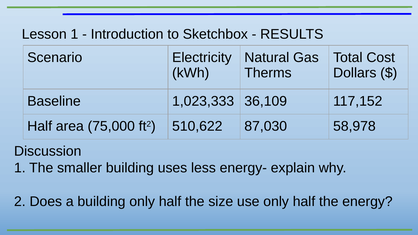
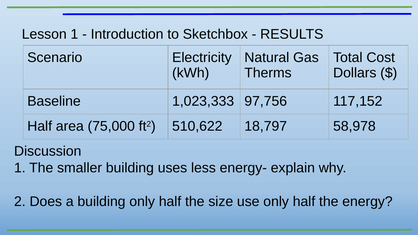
36,109: 36,109 -> 97,756 (266, 101)
87,030: 87,030 -> 18,797 (266, 126)
